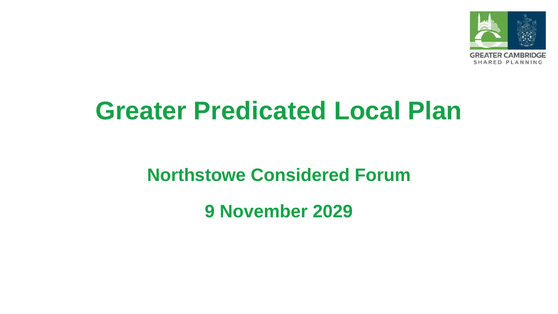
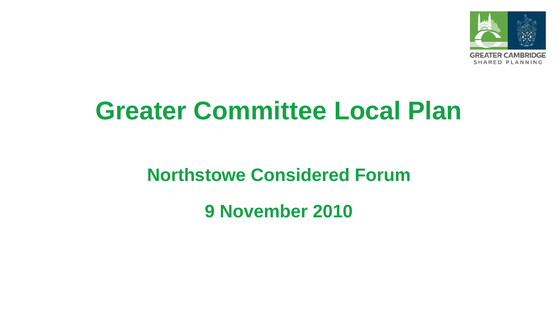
Predicated: Predicated -> Committee (260, 111)
2029: 2029 -> 2010 (333, 211)
